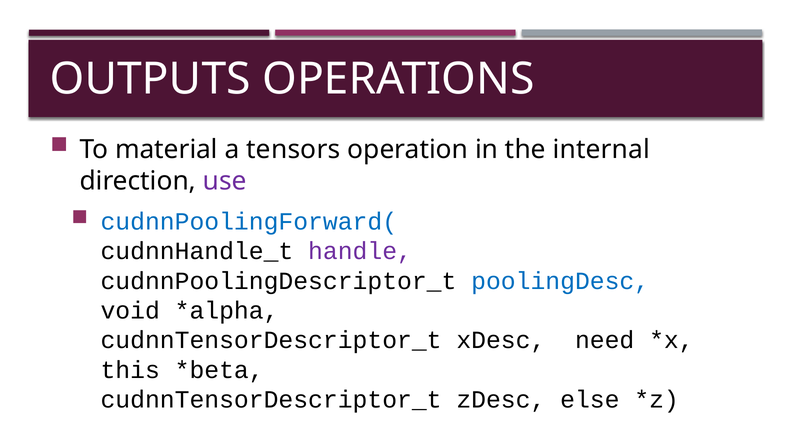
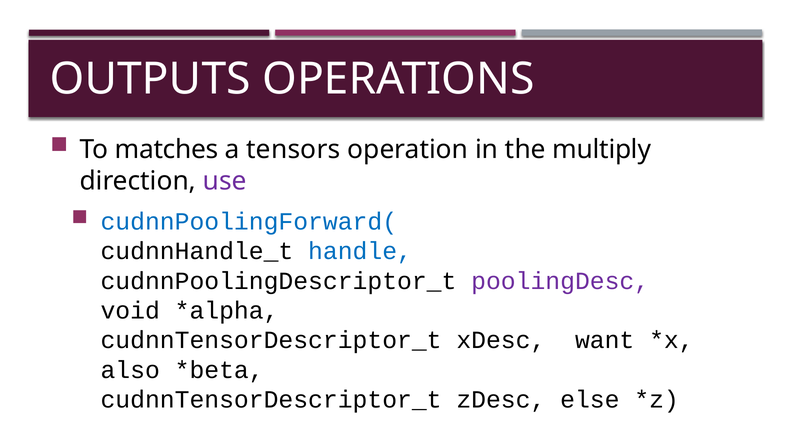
material: material -> matches (167, 149)
internal: internal -> multiply (602, 149)
handle colour: purple -> blue (360, 251)
poolingDesc colour: blue -> purple (560, 281)
need: need -> want (605, 340)
this: this -> also (130, 370)
